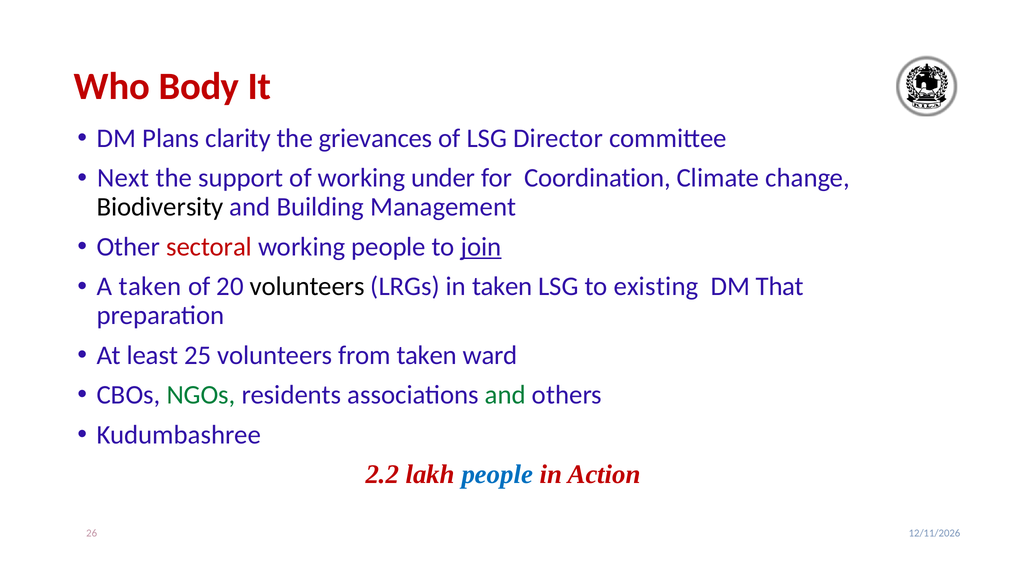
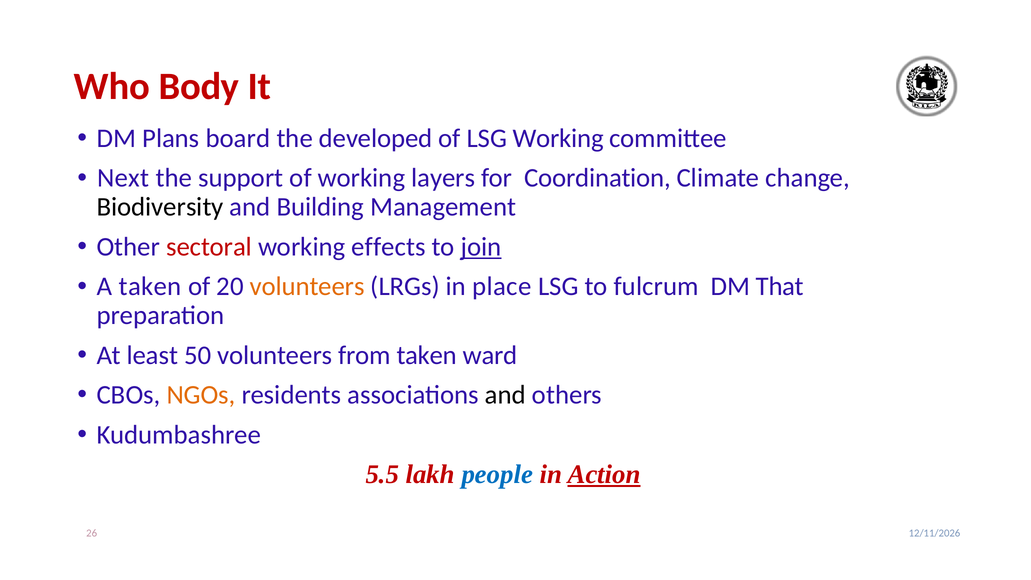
clarity: clarity -> board (238, 138)
grievances: grievances -> developed (376, 138)
LSG Director: Director -> Working (558, 138)
under: under -> layers (443, 178)
working people: people -> effects (389, 247)
volunteers colour: black -> orange (307, 286)
in taken: taken -> place (502, 286)
existing: existing -> fulcrum (656, 286)
25: 25 -> 50 (198, 355)
NGOs colour: green -> orange (201, 395)
and colour: green -> black (505, 395)
2.2: 2.2 -> 5.5 (382, 474)
Action underline: none -> present (604, 474)
